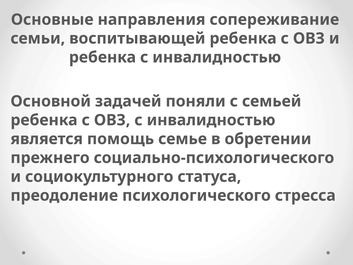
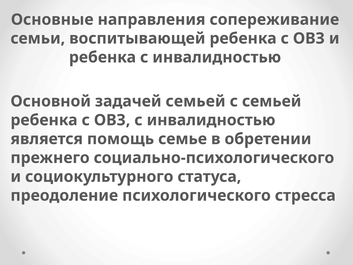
задачей поняли: поняли -> семьей (196, 101)
